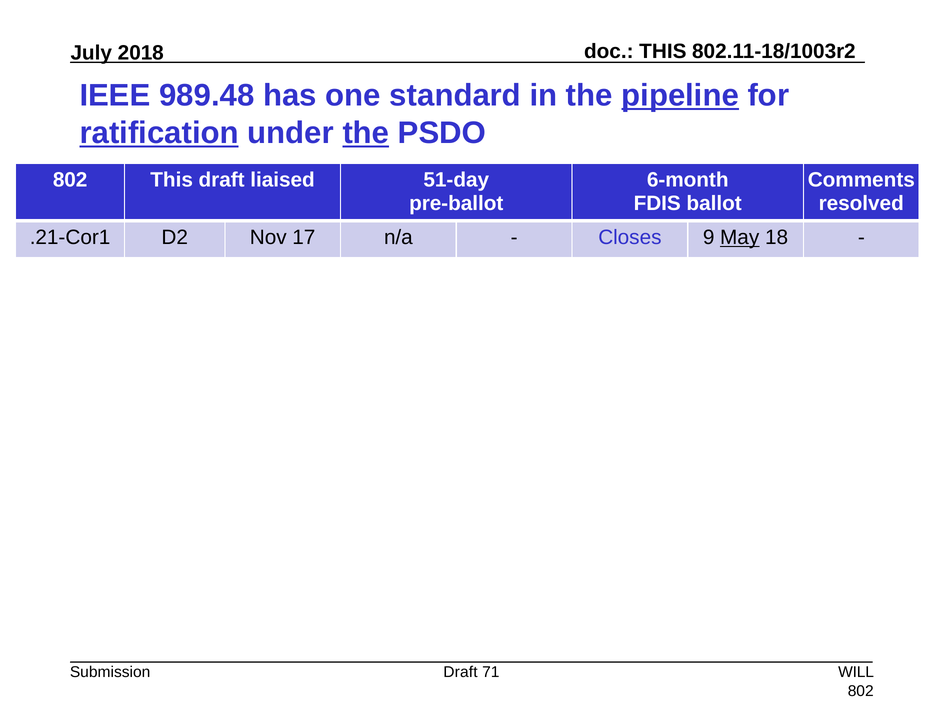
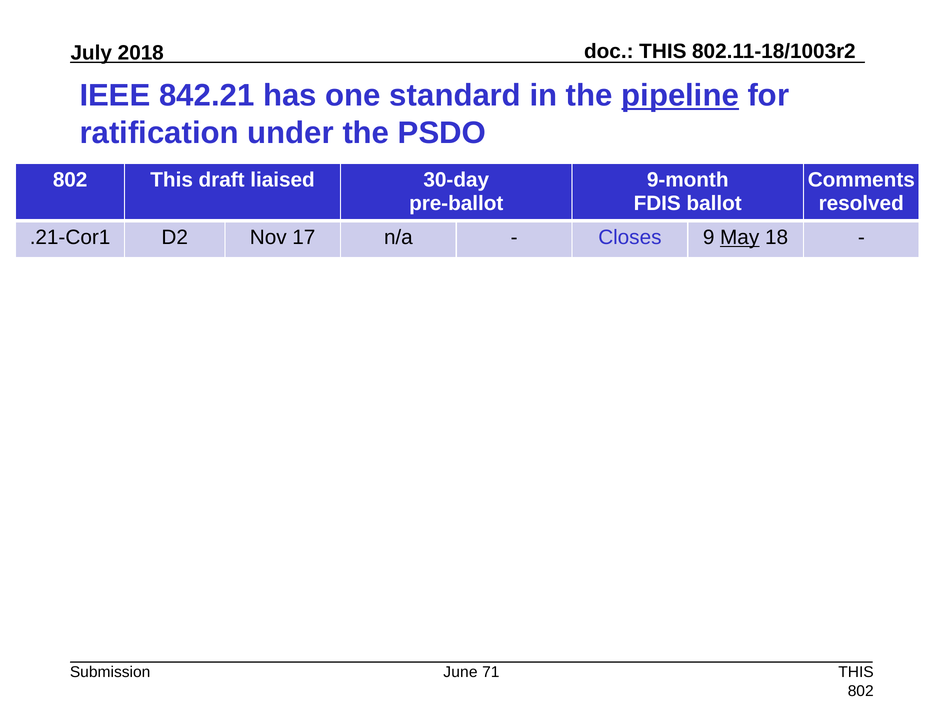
989.48: 989.48 -> 842.21 (207, 96)
ratification underline: present -> none (159, 133)
the underline: present -> none (366, 133)
51-day: 51-day -> 30-day (456, 180)
6-month: 6-month -> 9-month (688, 180)
Draft: Draft -> June (460, 673)
WILL: WILL -> THIS (856, 673)
